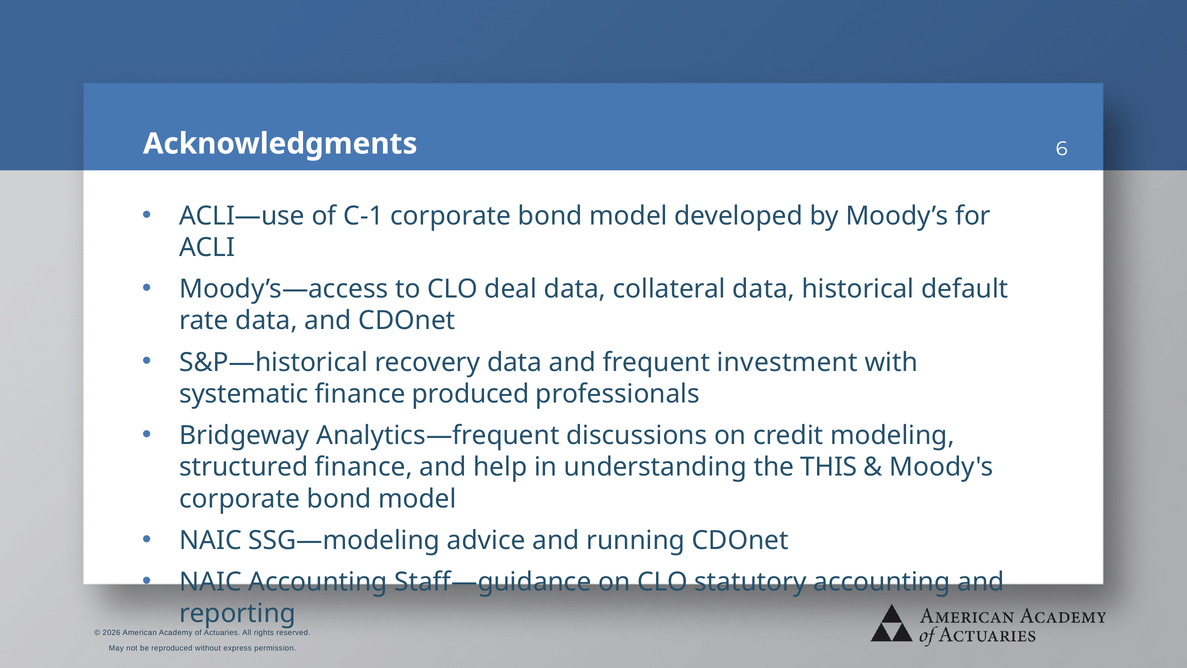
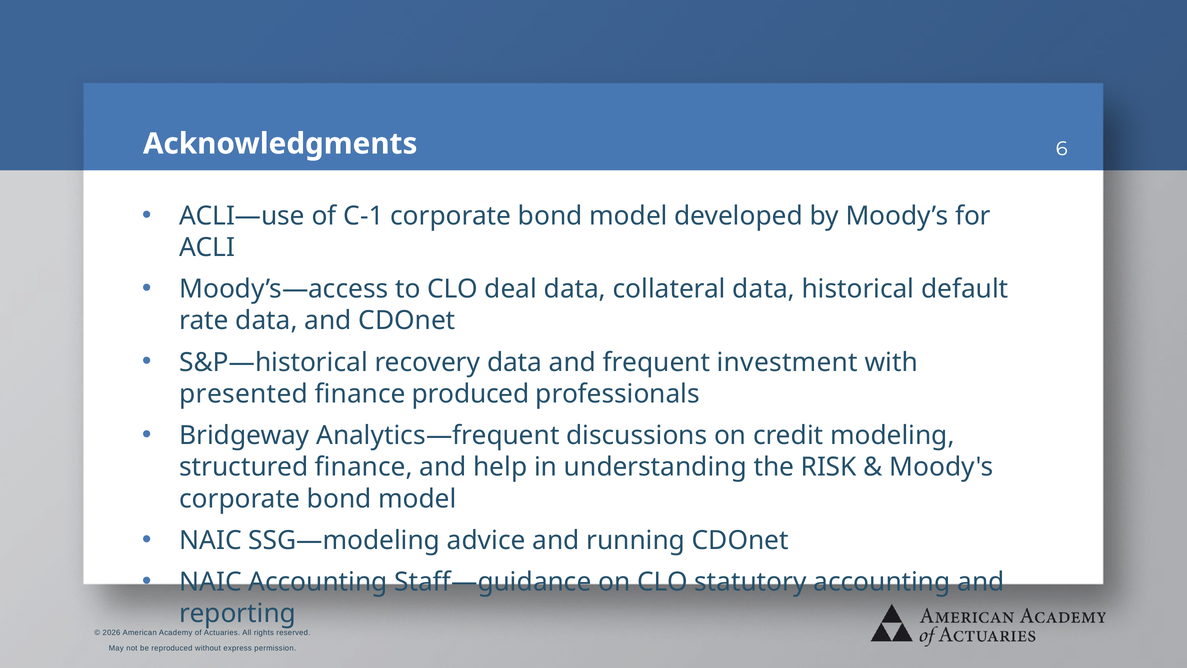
systematic: systematic -> presented (244, 394)
THIS: THIS -> RISK (829, 467)
